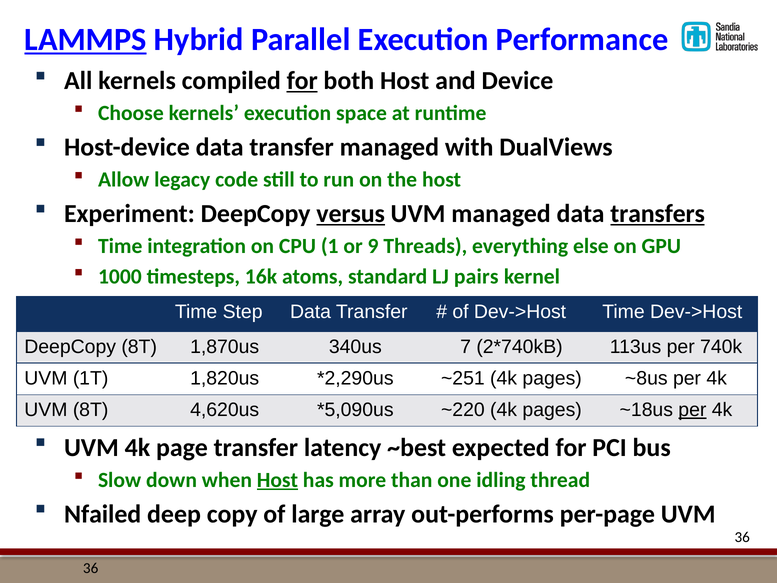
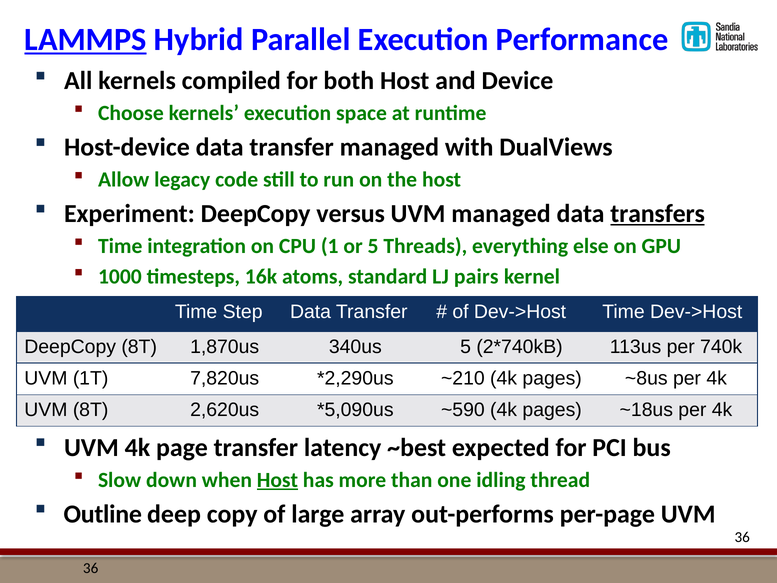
for underline: present -> none (302, 81)
versus underline: present -> none (351, 214)
or 9: 9 -> 5 (373, 246)
340us 7: 7 -> 5 (466, 347)
1,820us: 1,820us -> 7,820us (225, 378)
~251: ~251 -> ~210 (463, 378)
4,620us: 4,620us -> 2,620us (225, 410)
~220: ~220 -> ~590 (463, 410)
per underline: present -> none (692, 410)
Nfailed: Nfailed -> Outline (103, 514)
